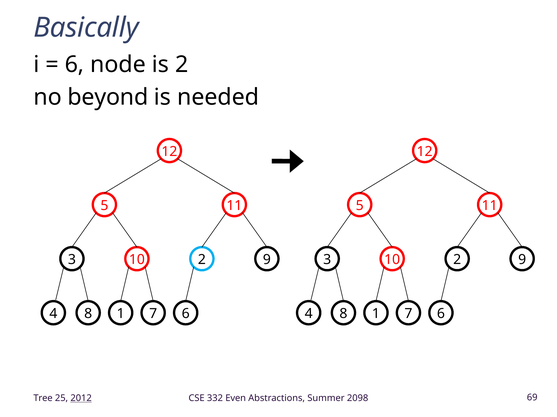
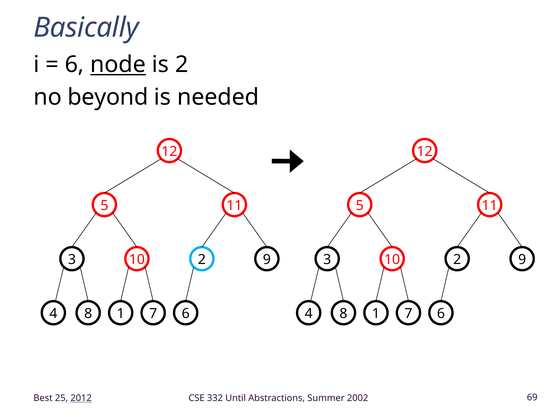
node underline: none -> present (118, 65)
Tree: Tree -> Best (43, 399)
Even: Even -> Until (236, 399)
2098: 2098 -> 2002 (358, 399)
